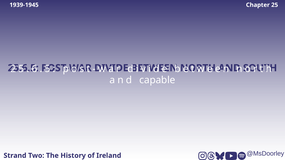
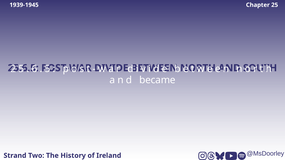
capable: capable -> became (157, 80)
